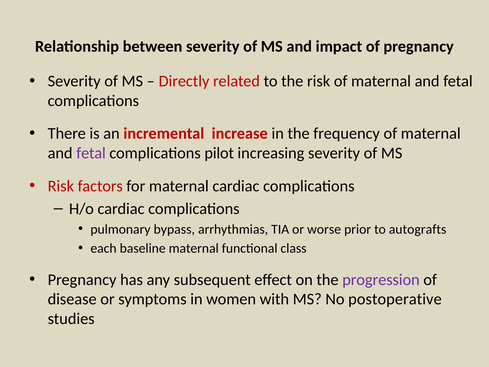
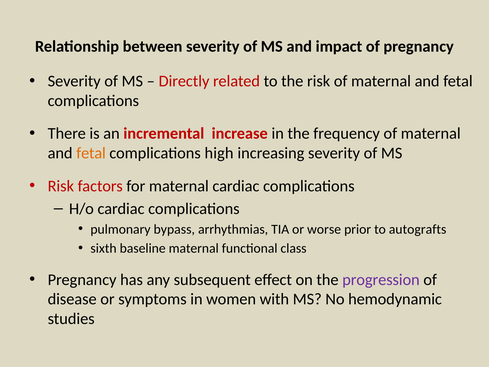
fetal colour: purple -> orange (91, 153)
pilot: pilot -> high (219, 153)
each: each -> sixth (104, 248)
postoperative: postoperative -> hemodynamic (395, 299)
